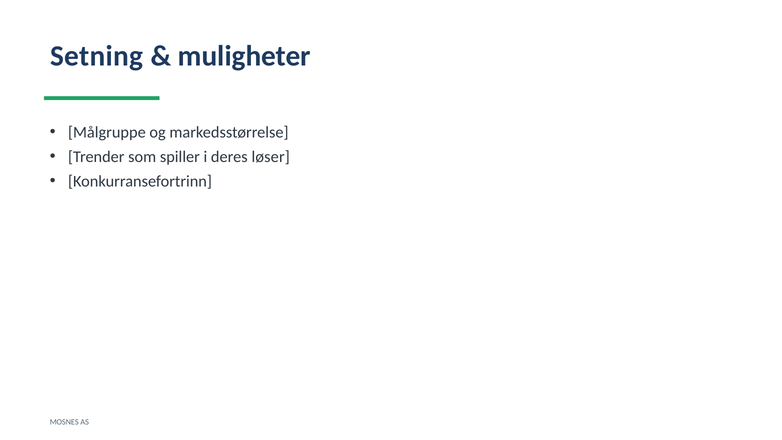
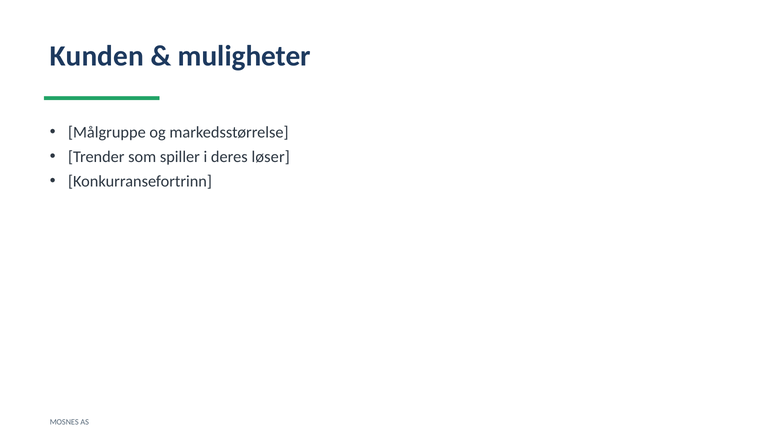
Setning: Setning -> Kunden (97, 56)
